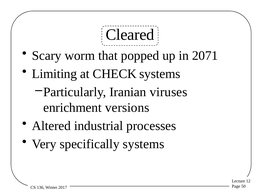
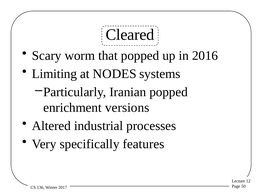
2071: 2071 -> 2016 (205, 56)
CHECK: CHECK -> NODES (115, 74)
Iranian viruses: viruses -> popped (169, 92)
specifically systems: systems -> features (144, 144)
